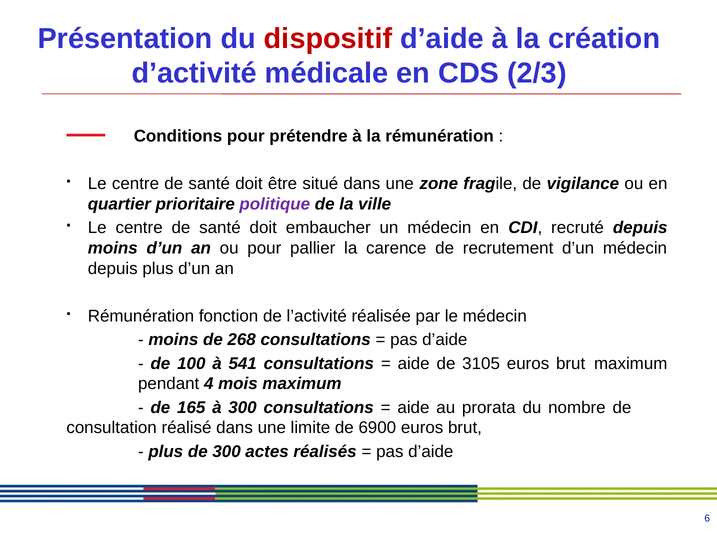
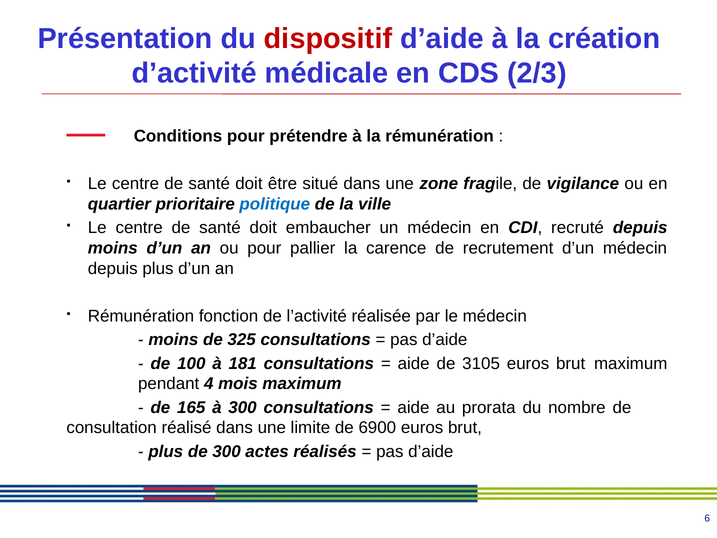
politique colour: purple -> blue (275, 204)
268: 268 -> 325 (242, 340)
541: 541 -> 181 (243, 363)
